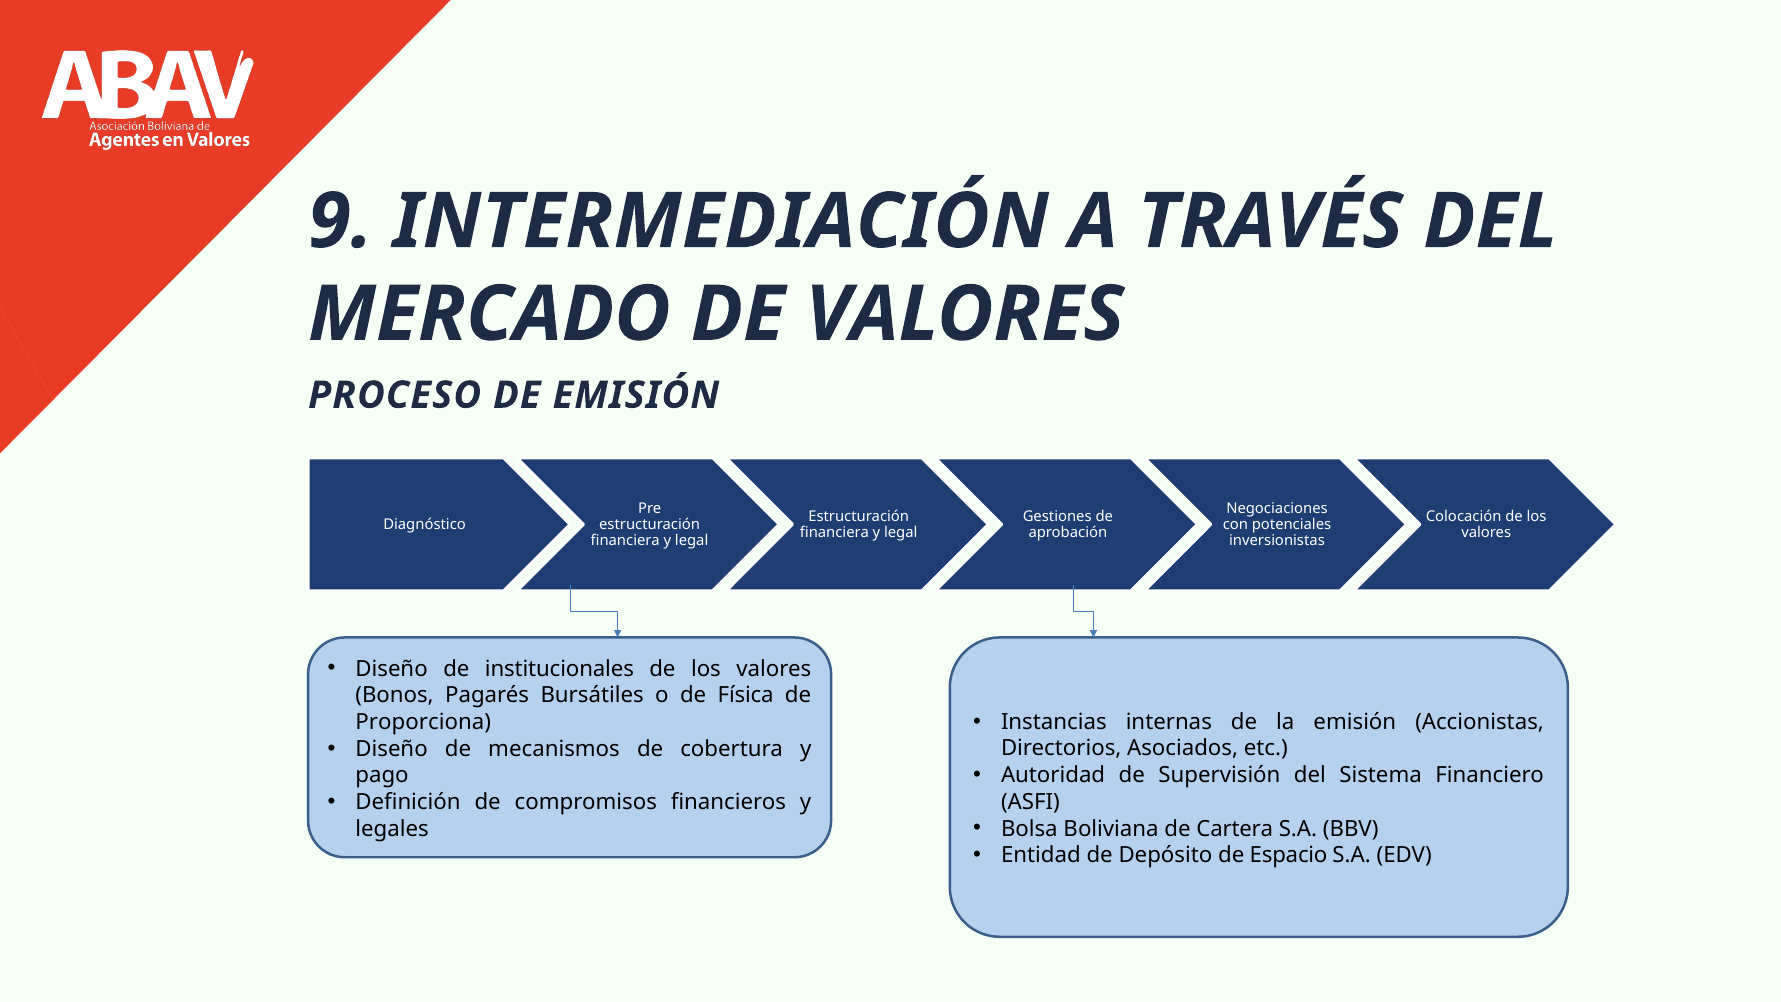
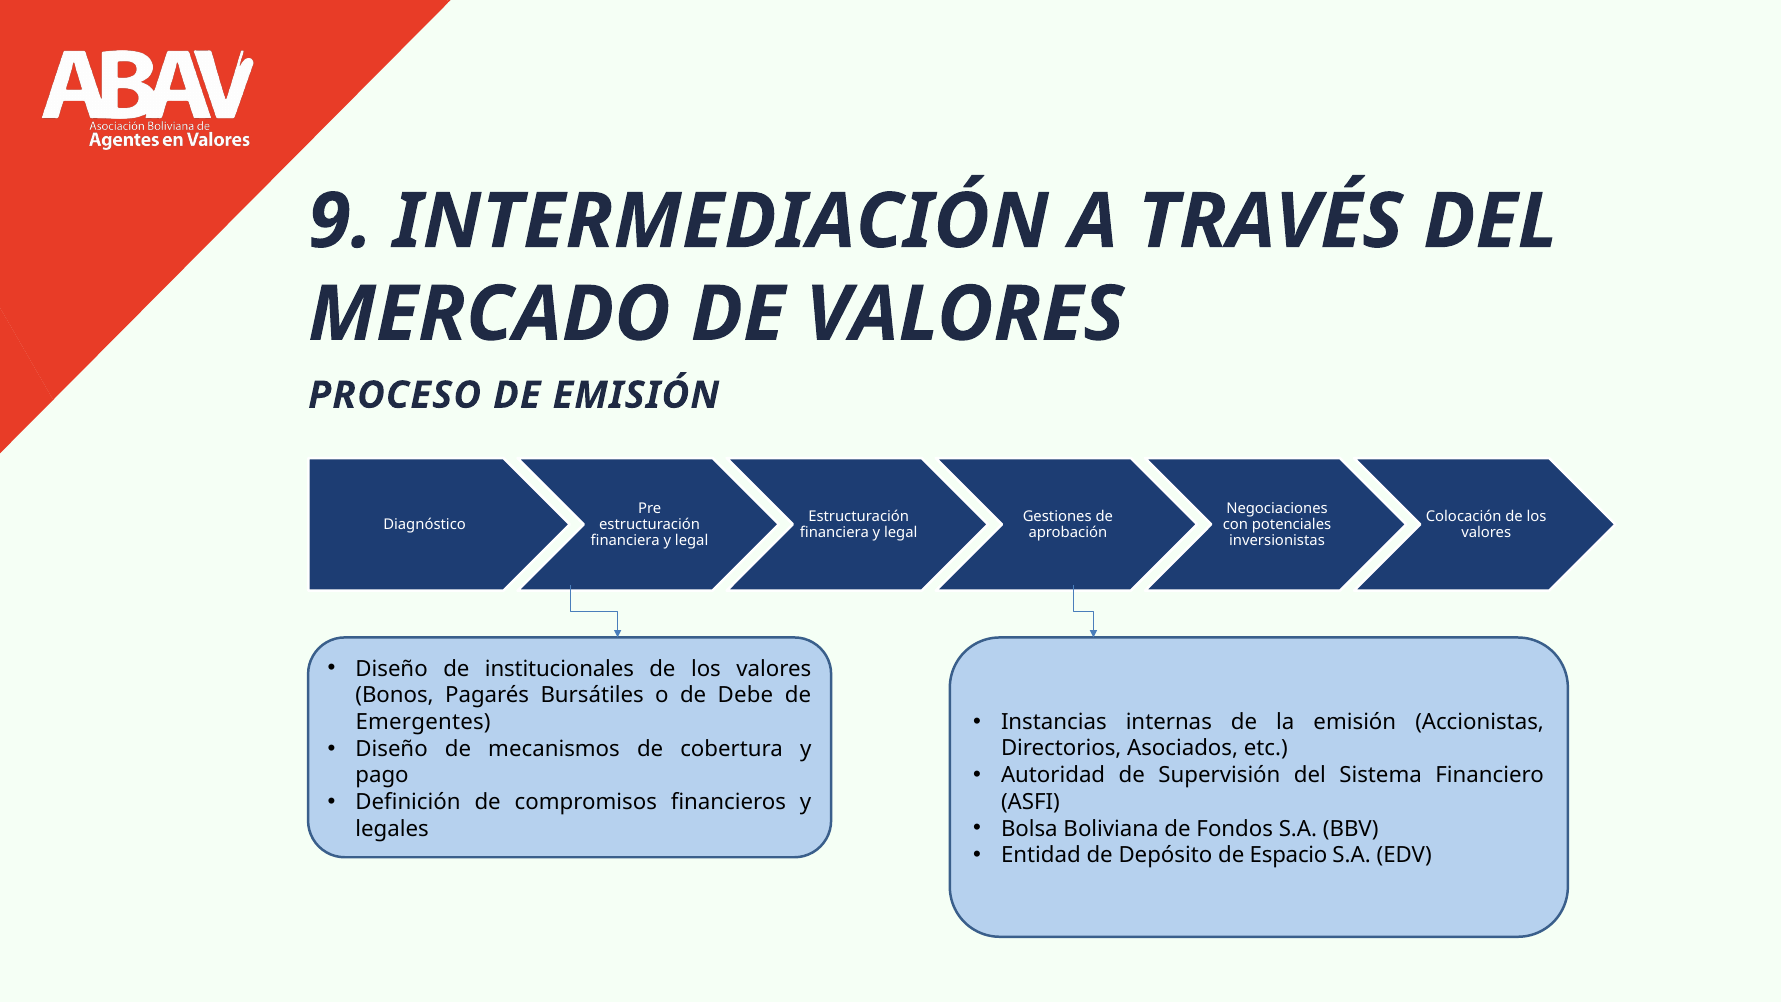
Física: Física -> Debe (745, 695)
Proporciona: Proporciona -> Emergentes (423, 722)
Cartera: Cartera -> Fondos (1235, 829)
